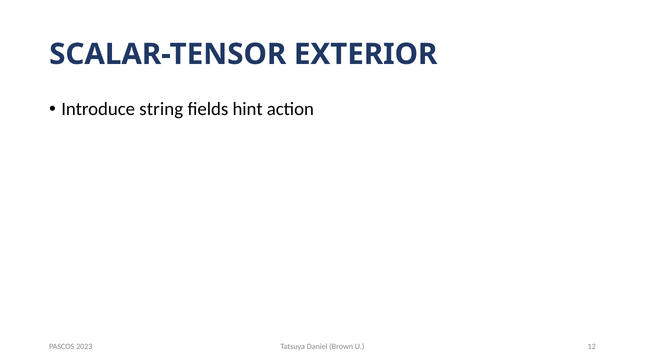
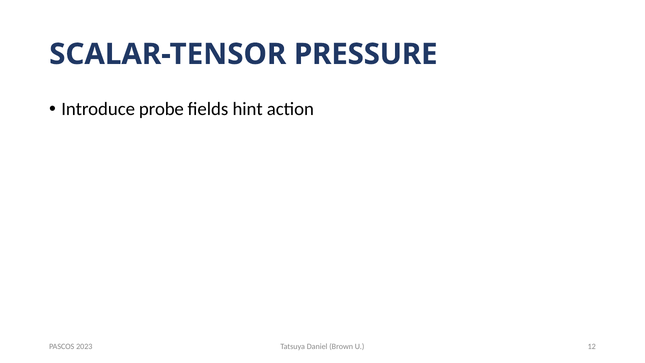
EXTERIOR: EXTERIOR -> PRESSURE (366, 54)
string: string -> probe (161, 109)
